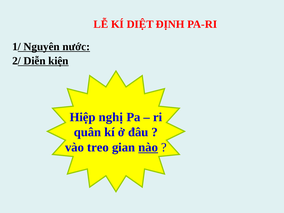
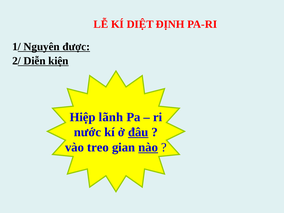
nước: nước -> được (76, 47)
nghị: nghị -> lãnh (111, 117)
quân: quân -> nước (87, 132)
đâu underline: none -> present (138, 132)
